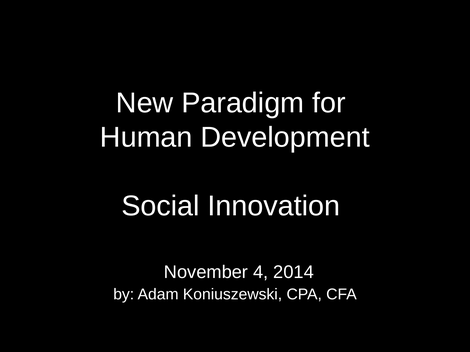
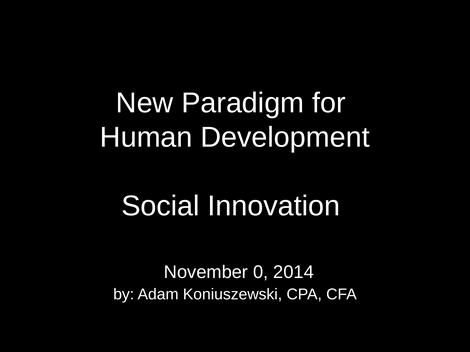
4: 4 -> 0 (261, 273)
